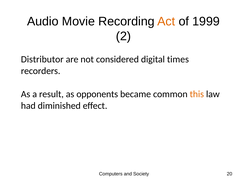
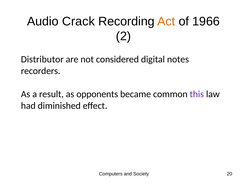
Movie: Movie -> Crack (78, 21)
1999: 1999 -> 1966 (206, 21)
times: times -> notes (178, 59)
this colour: orange -> purple (197, 94)
